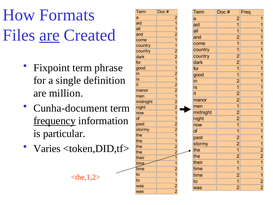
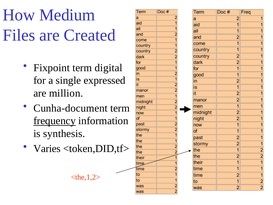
Formats: Formats -> Medium (67, 15)
are underline: present -> none (49, 35)
phrase: phrase -> digital (109, 68)
definition: definition -> expressed (105, 80)
particular: particular -> synthesis (64, 133)
